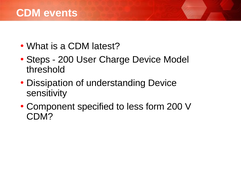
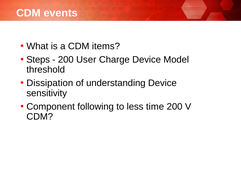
latest: latest -> items (106, 46)
specified: specified -> following (96, 107)
form: form -> time (155, 107)
